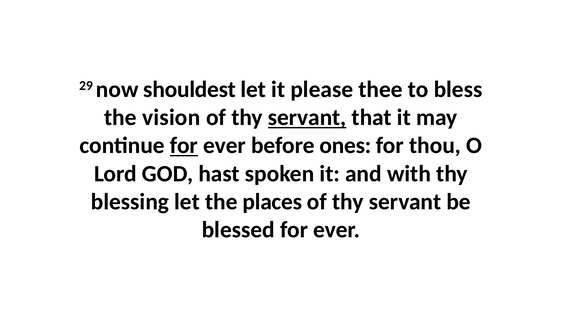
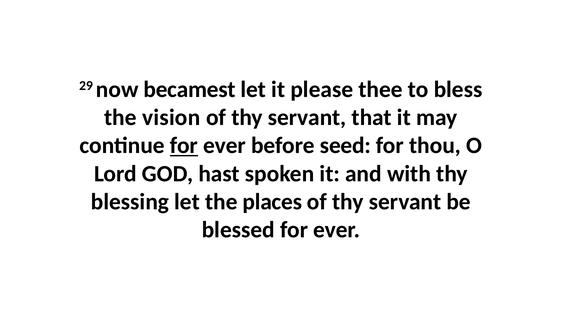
shouldest: shouldest -> becamest (190, 89)
servant underline: present -> none (307, 118)
ones: ones -> seed (345, 146)
